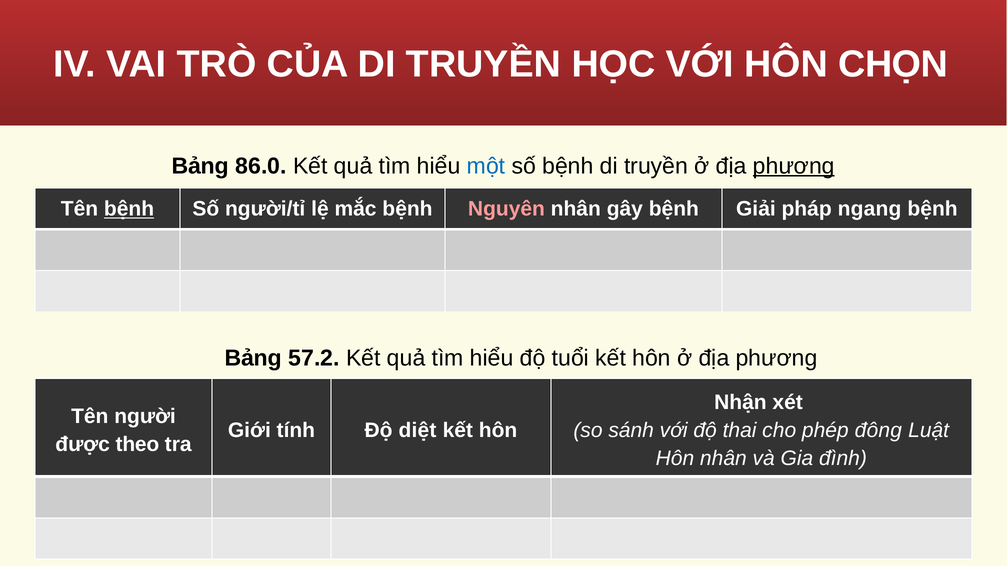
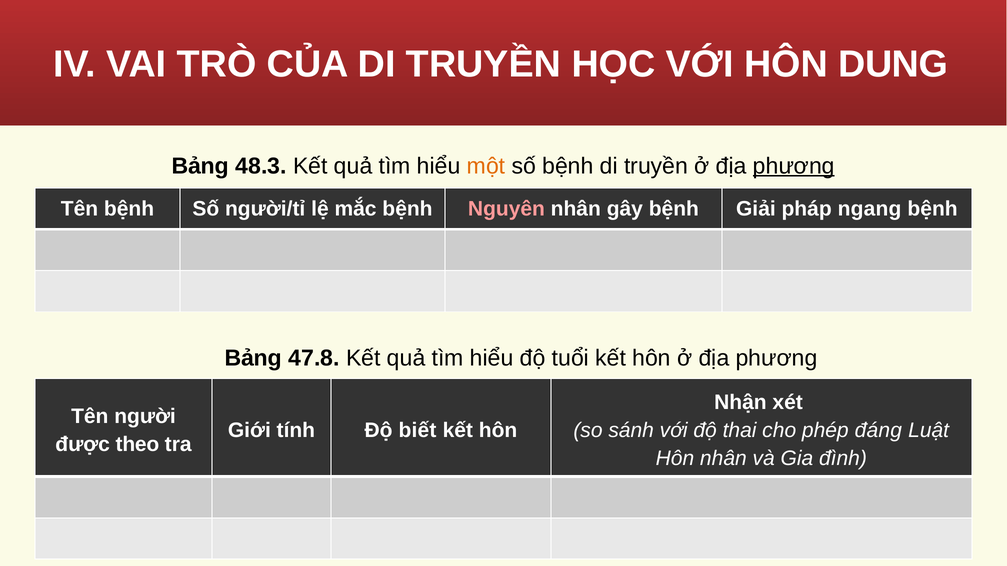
CHỌN: CHỌN -> DUNG (893, 64)
86.0: 86.0 -> 48.3 (261, 166)
một colour: blue -> orange (486, 166)
bệnh underline: present -> none (129, 209)
57.2: 57.2 -> 47.8 (314, 358)
diệt: diệt -> biết (417, 431)
đông: đông -> đáng (878, 431)
